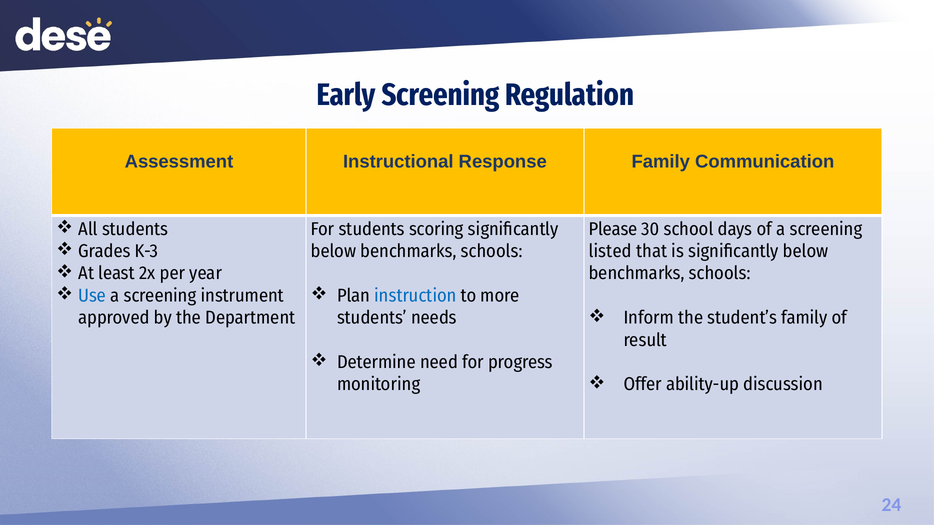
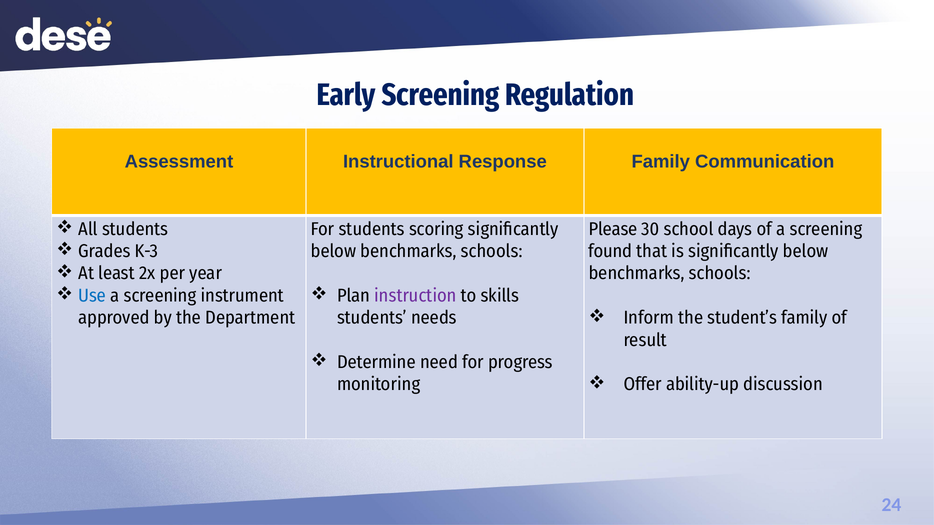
listed: listed -> found (610, 251)
instruction colour: blue -> purple (415, 296)
more: more -> skills (500, 296)
